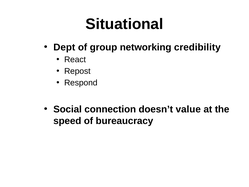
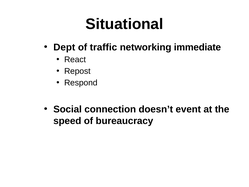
group: group -> traffic (103, 47)
credibility: credibility -> immediate (197, 47)
value: value -> event (188, 109)
